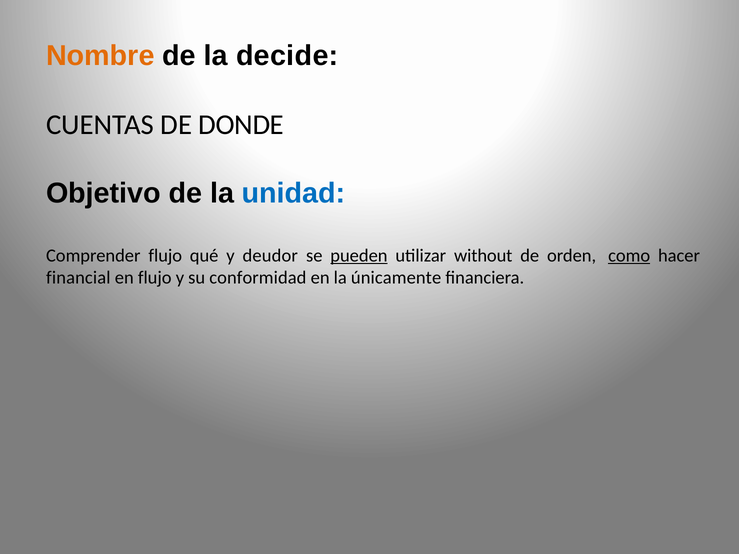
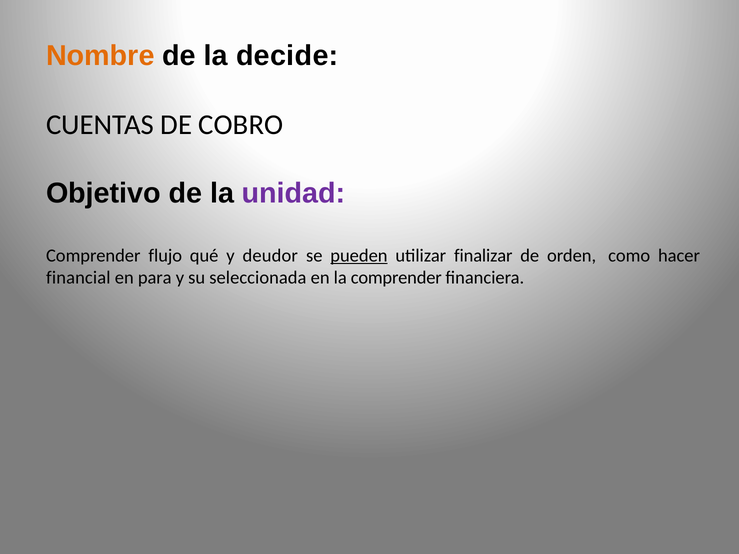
DONDE: DONDE -> COBRO (241, 125)
unidad colour: blue -> purple (294, 194)
without: without -> finalizar (483, 256)
como underline: present -> none (629, 256)
en flujo: flujo -> para (155, 278)
conformidad: conformidad -> seleccionada (258, 278)
la únicamente: únicamente -> comprender (396, 278)
